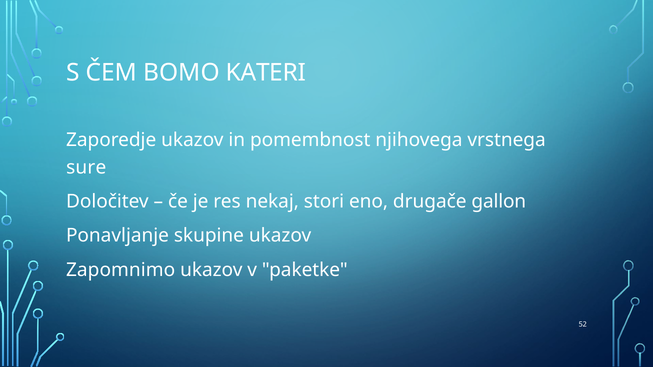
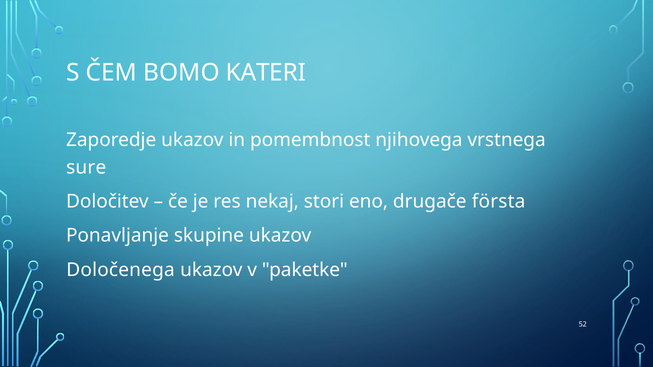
gallon: gallon -> första (499, 202)
Zapomnimo: Zapomnimo -> Določenega (121, 270)
